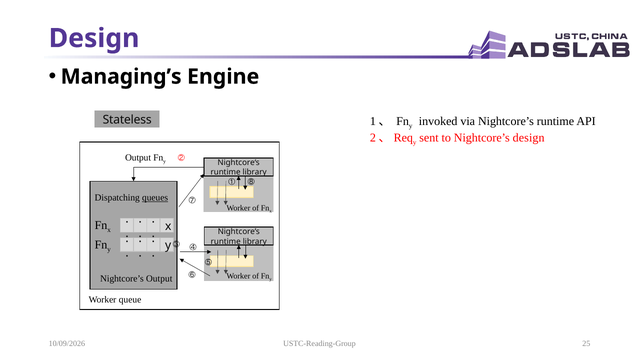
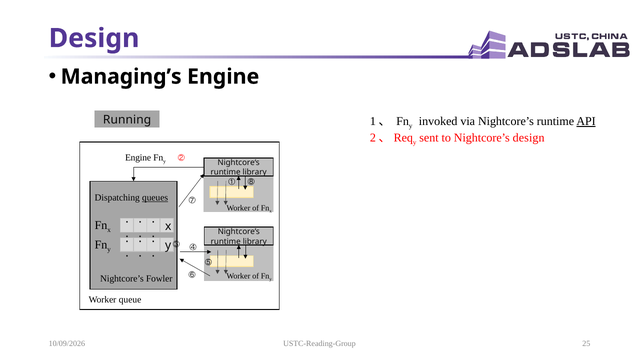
API underline: none -> present (586, 121)
Stateless: Stateless -> Running (127, 120)
Output: Output -> Engine (138, 157)
Nightcore’s Output: Output -> Fowler (159, 278)
